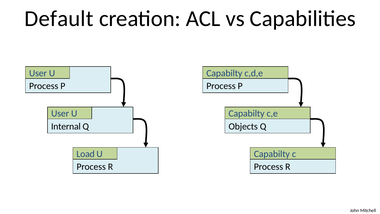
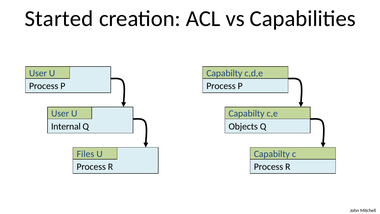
Default: Default -> Started (59, 19)
Load: Load -> Files (85, 154)
